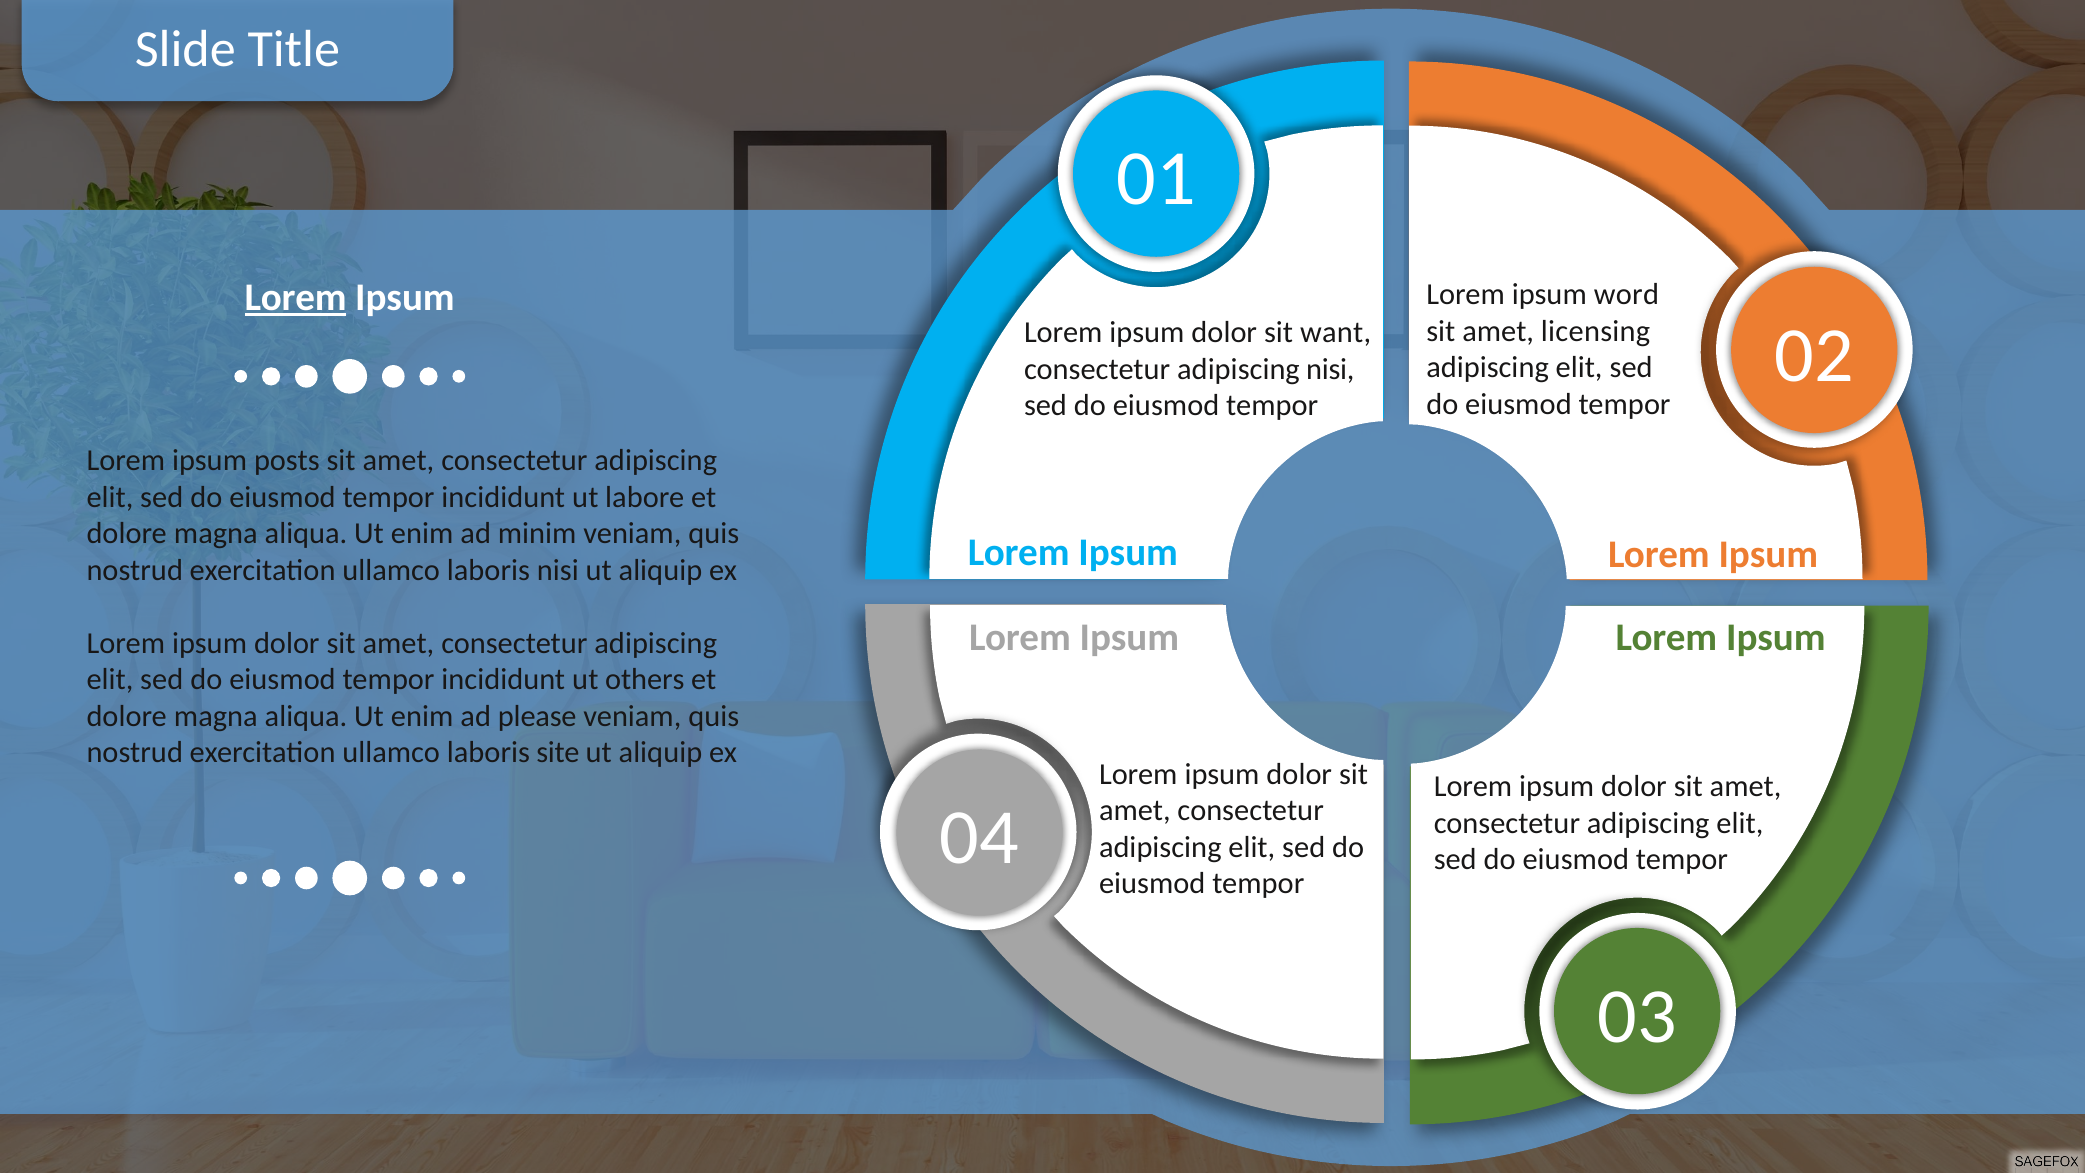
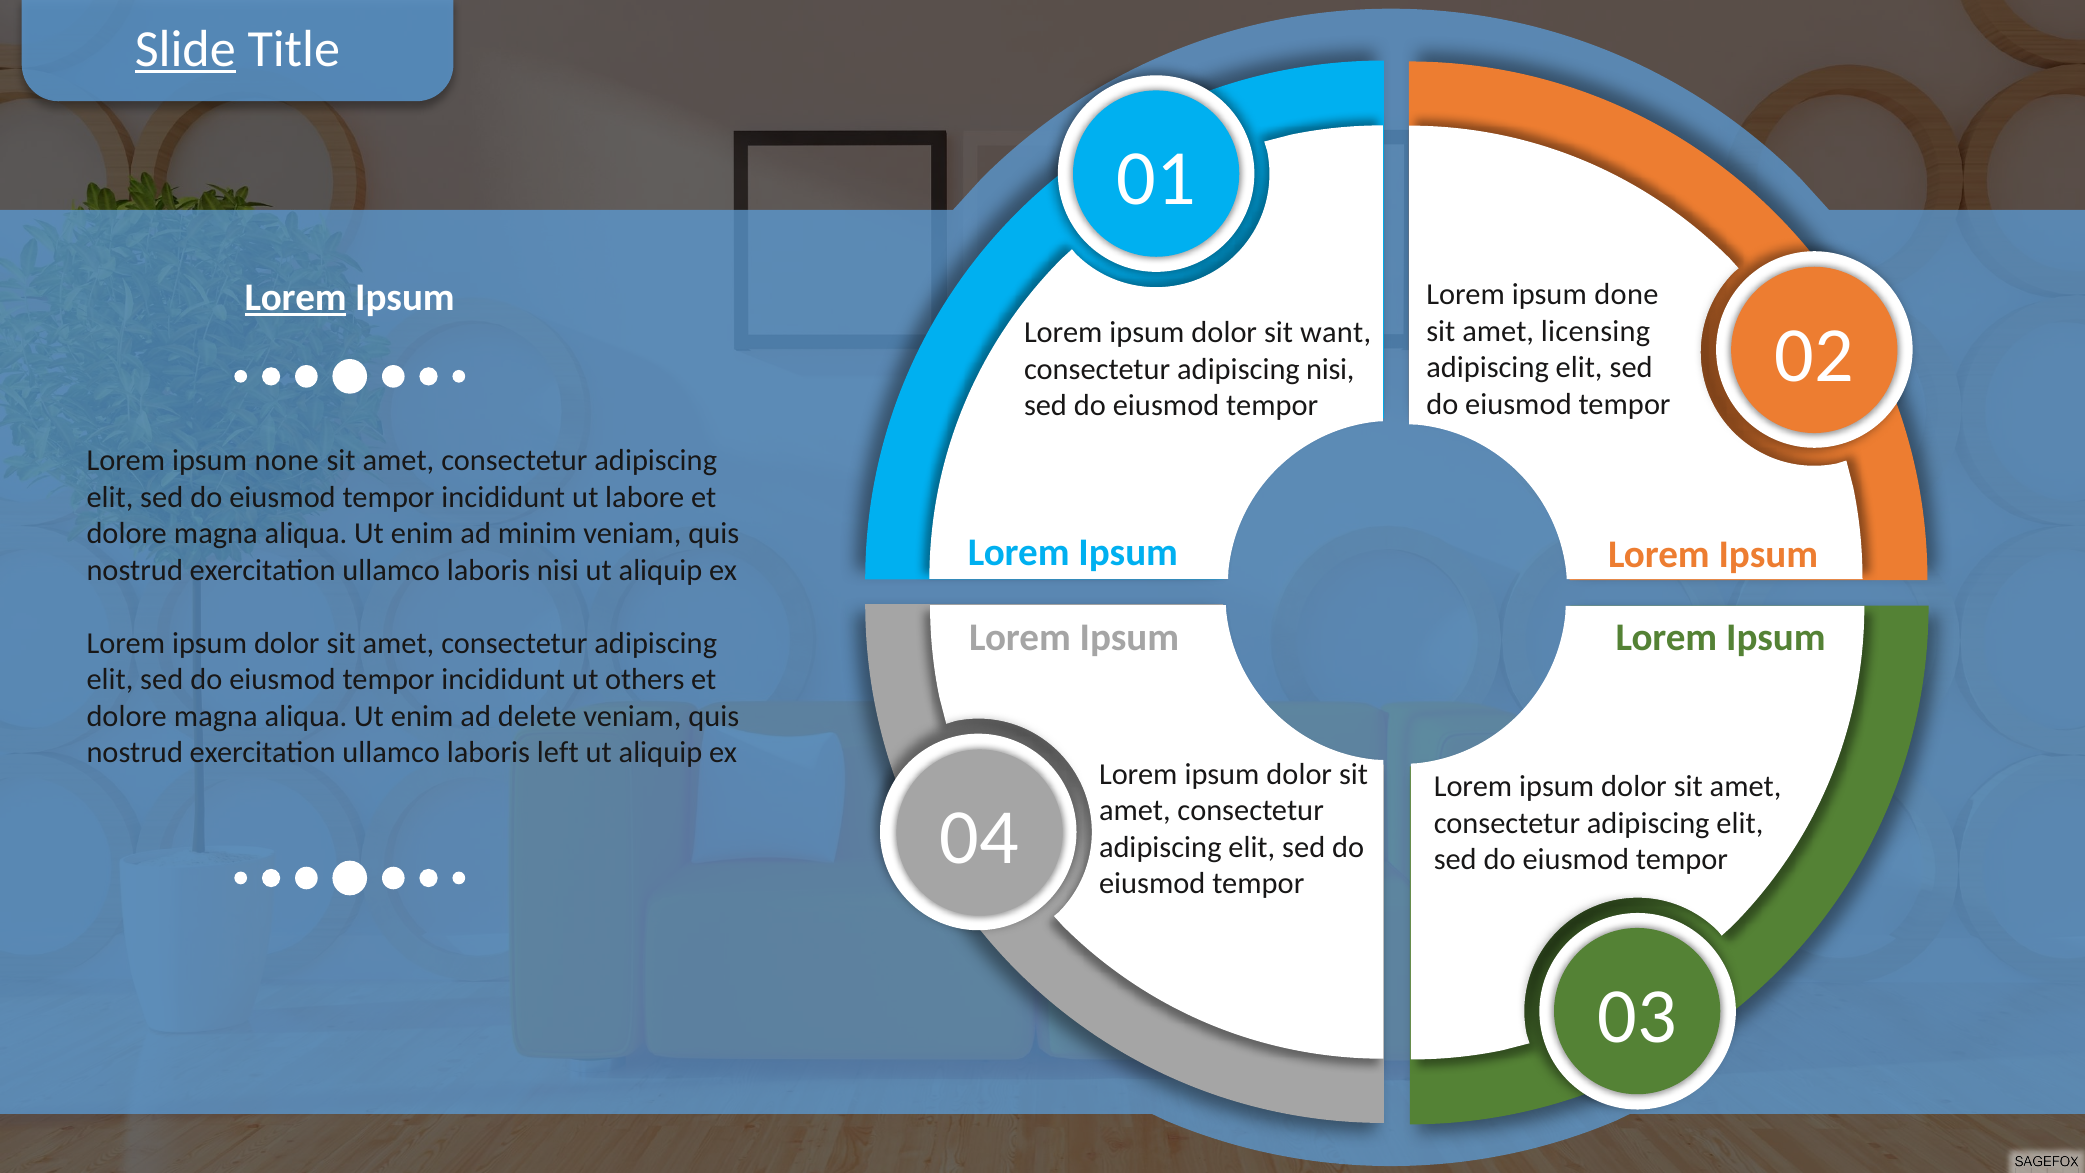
Slide underline: none -> present (185, 49)
word: word -> done (1626, 295)
posts: posts -> none (287, 461)
please: please -> delete (537, 716)
site: site -> left (558, 753)
